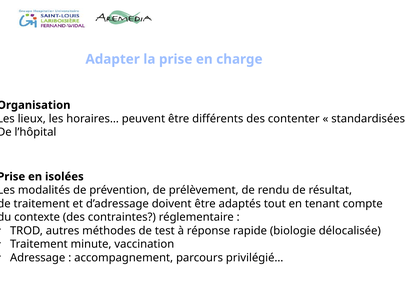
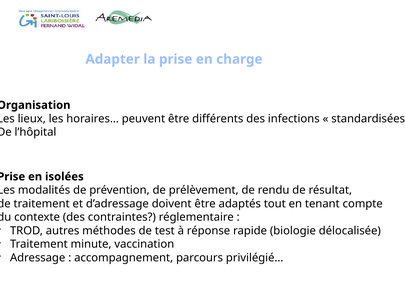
contenter: contenter -> infections (294, 119)
